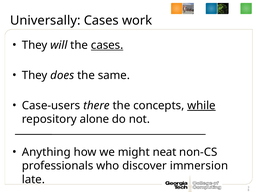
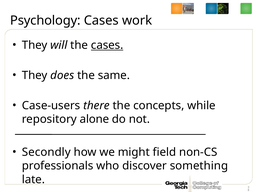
Universally: Universally -> Psychology (45, 20)
while underline: present -> none (201, 106)
Anything: Anything -> Secondly (46, 153)
neat: neat -> field (164, 153)
immersion: immersion -> something (199, 166)
